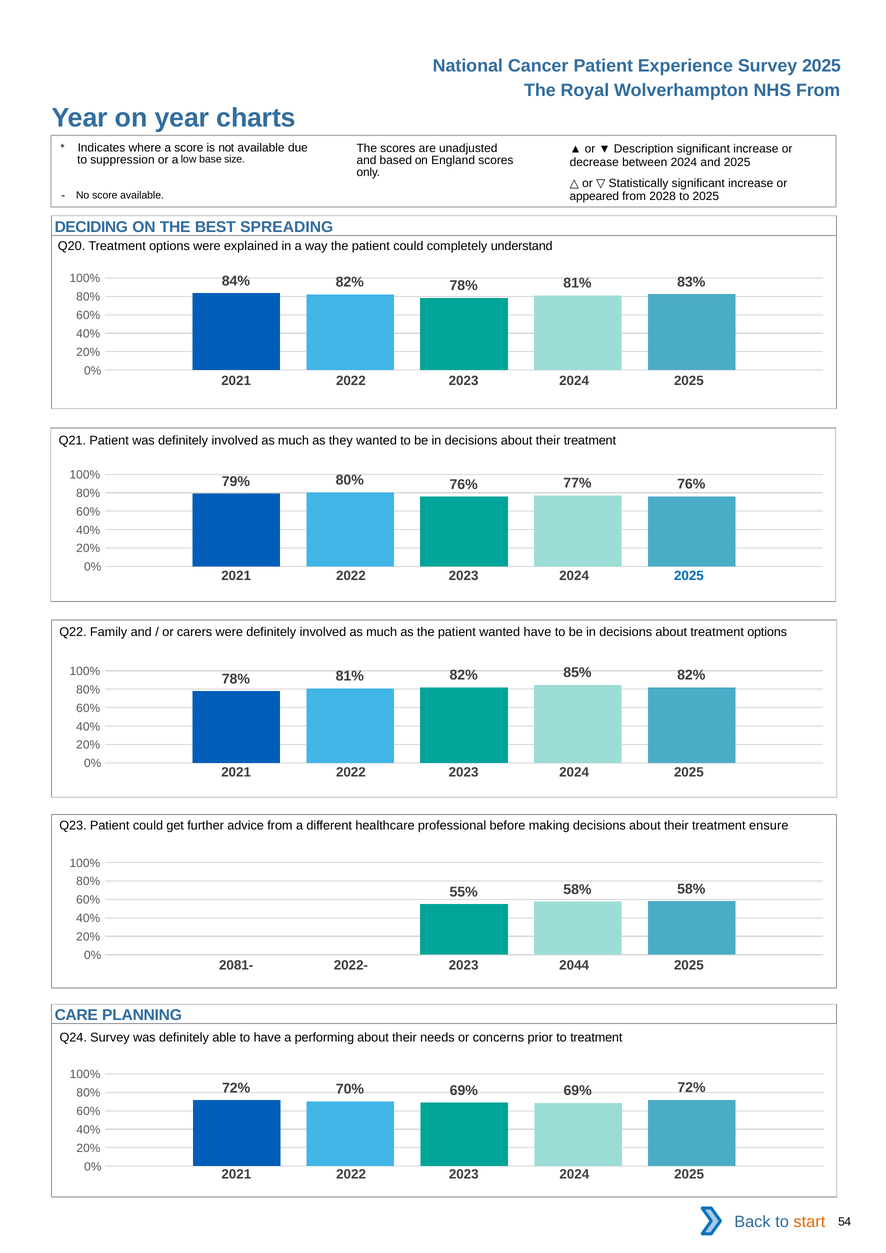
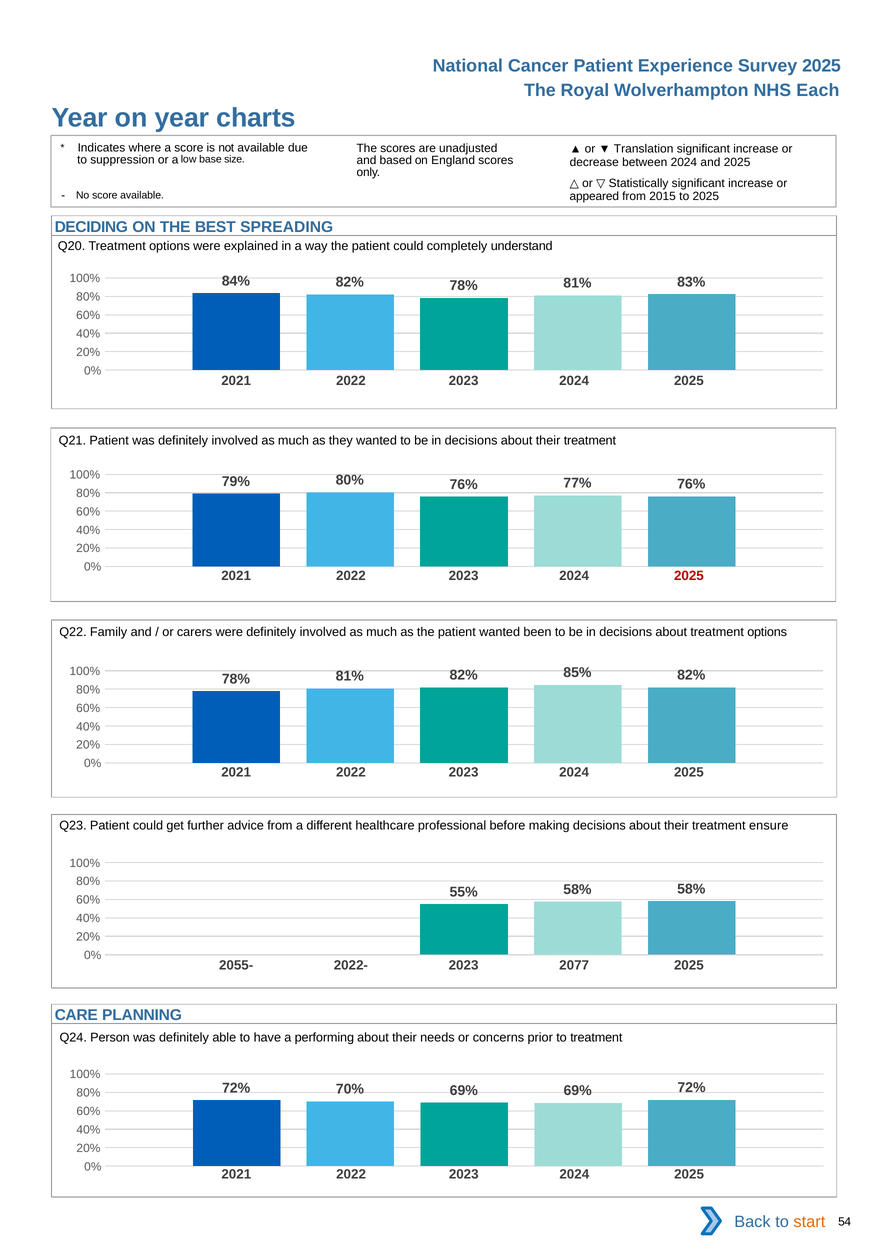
NHS From: From -> Each (818, 90)
Description: Description -> Translation (644, 149)
2028: 2028 -> 2015 (663, 197)
2025 colour: blue -> red (689, 576)
wanted have: have -> been (537, 632)
2081-: 2081- -> 2055- (236, 966)
2044: 2044 -> 2077 (574, 966)
Q24 Survey: Survey -> Person (110, 1038)
